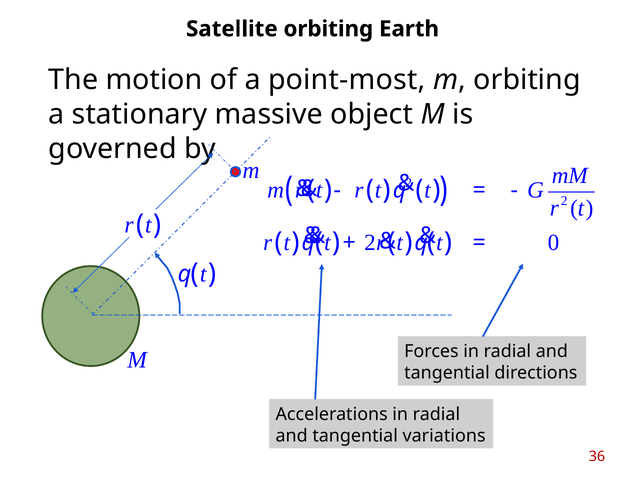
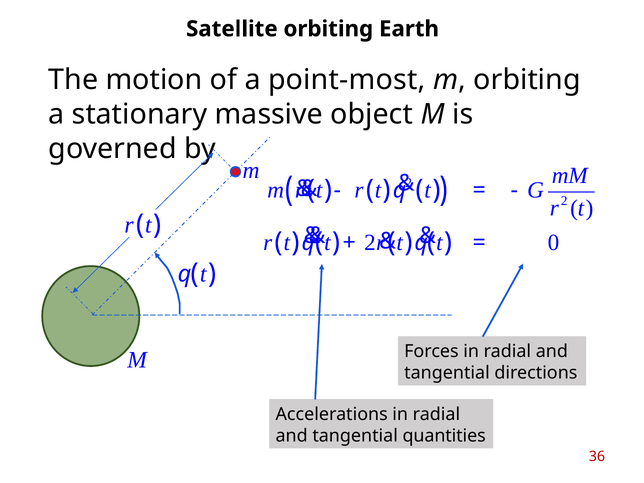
variations: variations -> quantities (444, 436)
